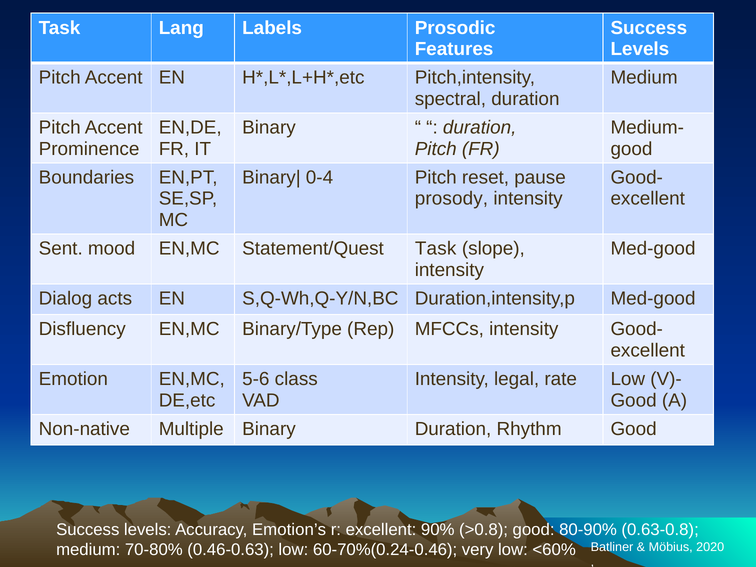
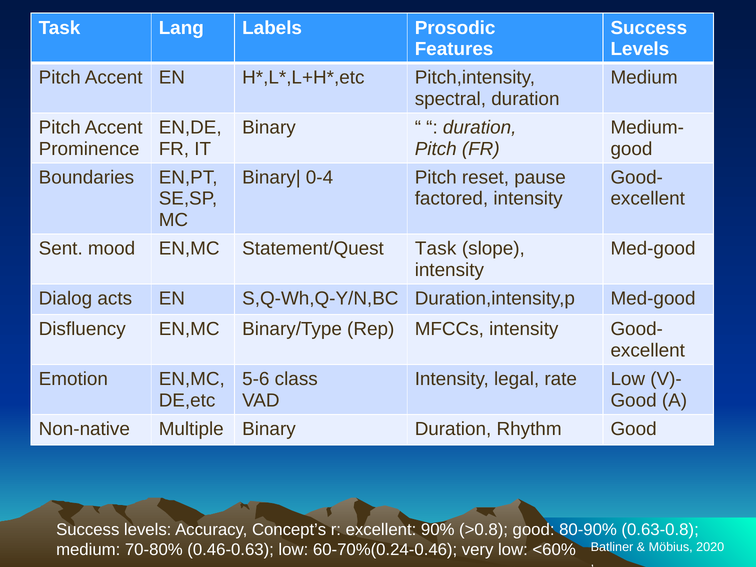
prosody: prosody -> factored (451, 199)
Emotion’s: Emotion’s -> Concept’s (289, 530)
